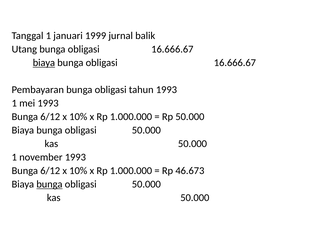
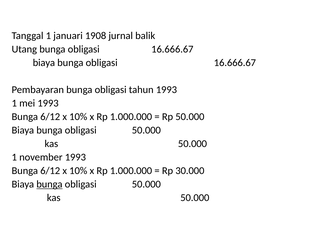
1999: 1999 -> 1908 (96, 36)
biaya underline: present -> none (44, 63)
46.673: 46.673 -> 30.000 (190, 171)
